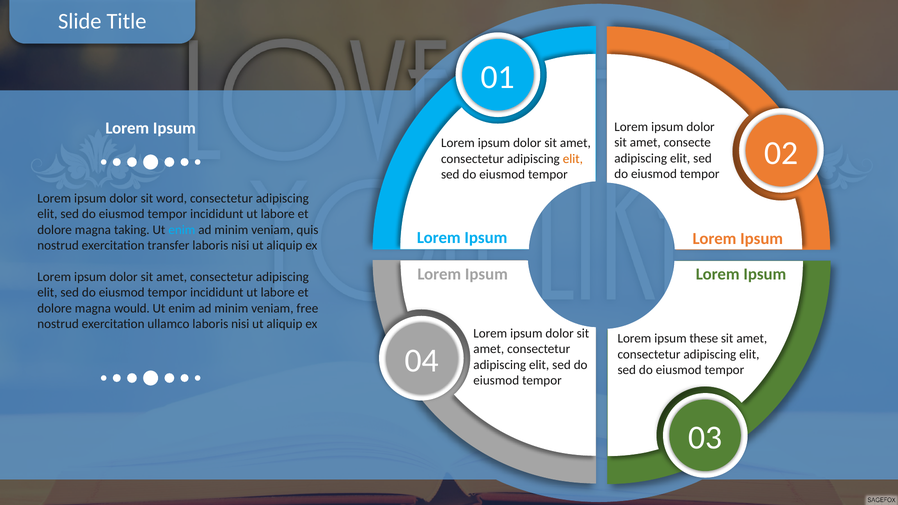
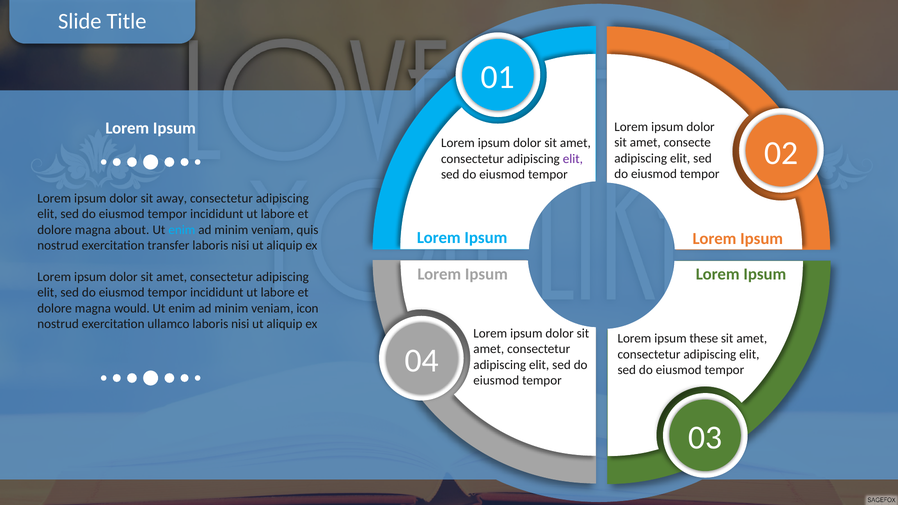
elit colour: orange -> purple (573, 159)
word: word -> away (172, 198)
taking: taking -> about (132, 230)
free: free -> icon (307, 308)
